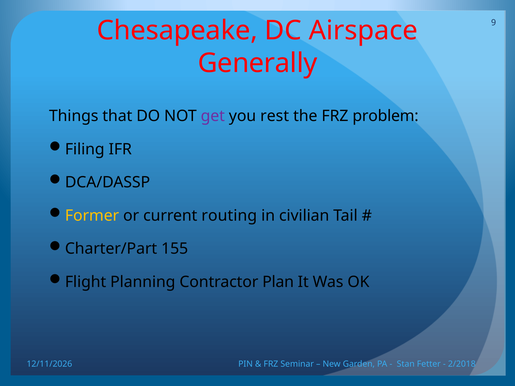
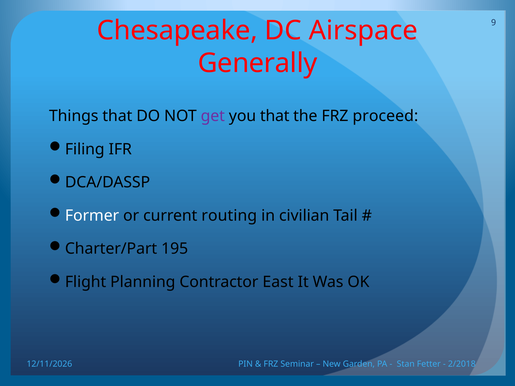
you rest: rest -> that (275, 116)
problem: problem -> proceed (385, 116)
Former colour: yellow -> white (92, 216)
155: 155 -> 195 (175, 249)
Plan: Plan -> East (278, 282)
